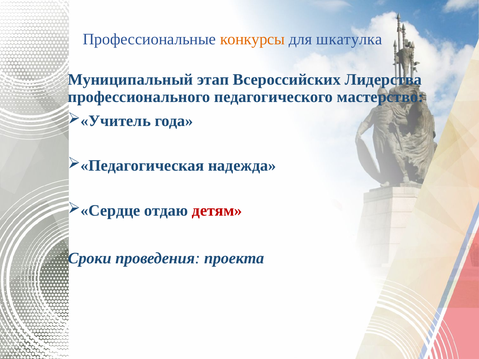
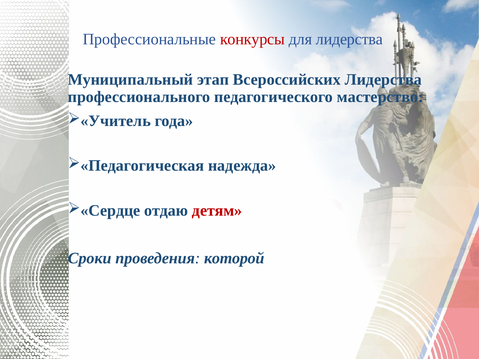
конкурсы colour: orange -> red (252, 39)
для шкатулка: шкатулка -> лидерства (349, 39)
проекта: проекта -> которой (234, 259)
